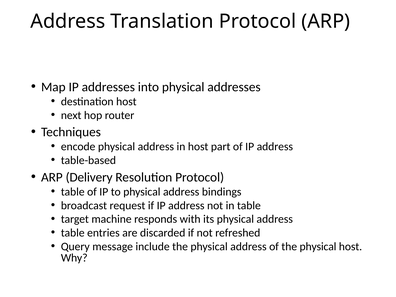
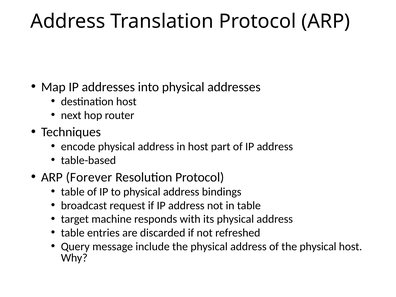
Delivery: Delivery -> Forever (89, 177)
